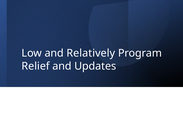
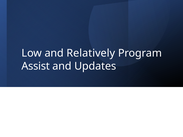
Relief: Relief -> Assist (36, 66)
